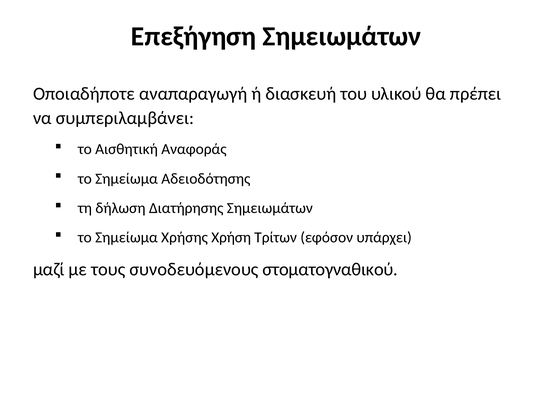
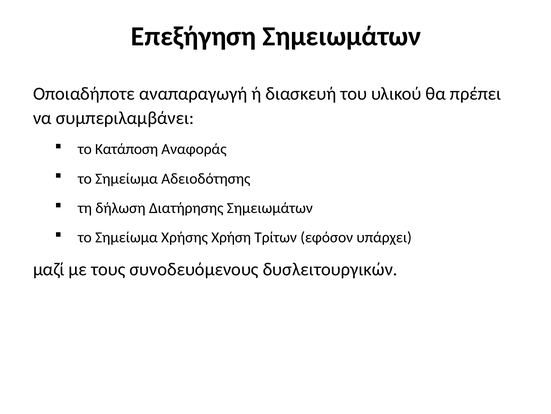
Αισθητική: Αισθητική -> Κατάποση (127, 149)
στοματογναθικού: στοματογναθικού -> δυσλειτουργικών (330, 269)
